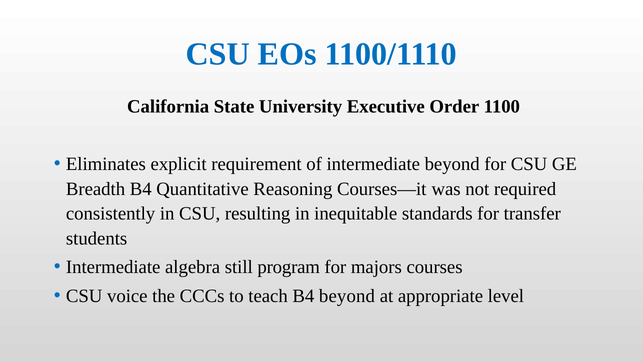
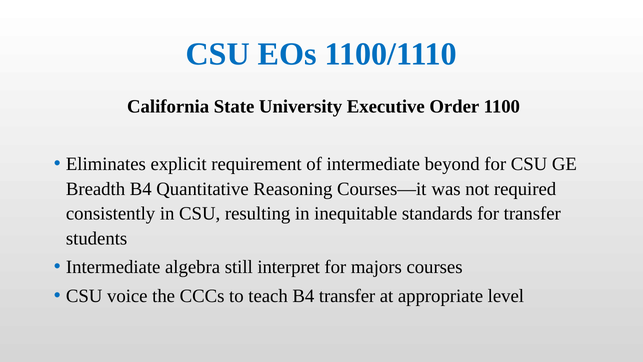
program: program -> interpret (289, 267)
B4 beyond: beyond -> transfer (347, 296)
